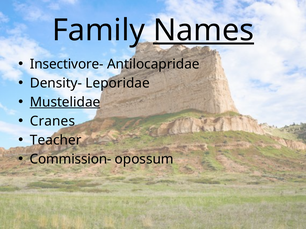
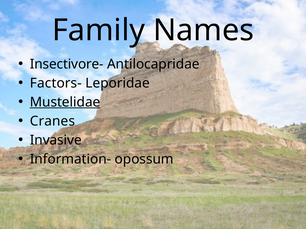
Names underline: present -> none (203, 30)
Density-: Density- -> Factors- (56, 83)
Teacher: Teacher -> Invasive (56, 140)
Commission-: Commission- -> Information- (70, 159)
